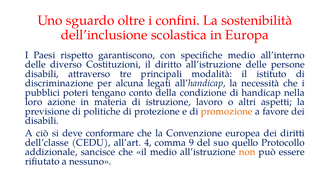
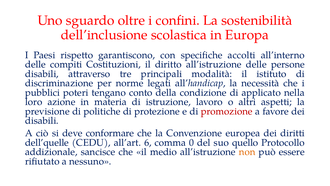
specifiche medio: medio -> accolti (242, 55)
diverso: diverso -> compiti (66, 64)
alcuna: alcuna -> norme (130, 83)
handicap: handicap -> applicato (261, 92)
promozione colour: orange -> red (227, 111)
dell’classe: dell’classe -> dell’quelle (47, 142)
4: 4 -> 6 (148, 142)
9: 9 -> 0 (192, 142)
